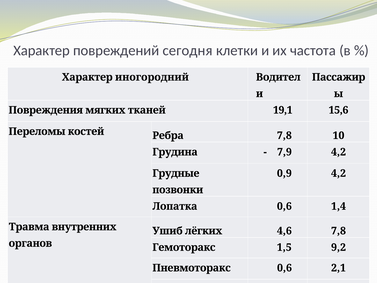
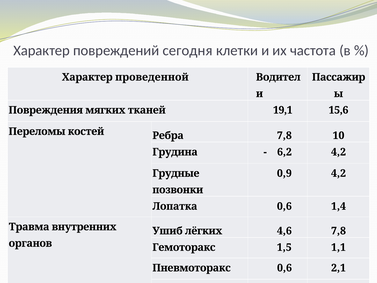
иногородний: иногородний -> проведенной (152, 77)
7,9: 7,9 -> 6,2 (284, 152)
9,2: 9,2 -> 1,1 (339, 247)
